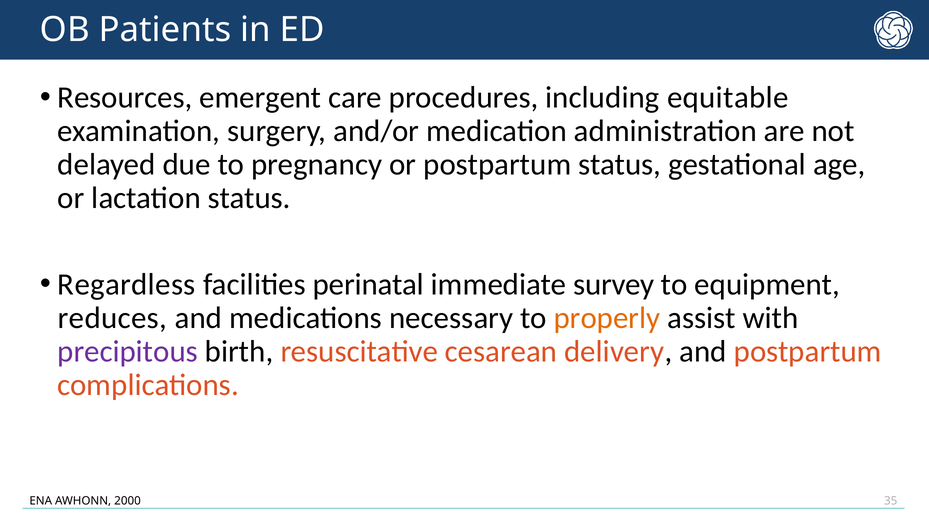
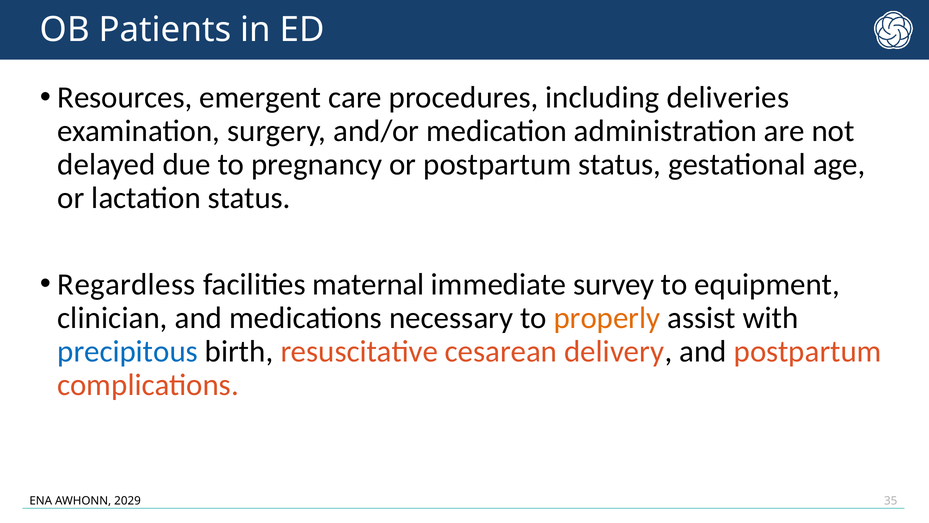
equitable: equitable -> deliveries (728, 97)
perinatal: perinatal -> maternal (369, 284)
reduces: reduces -> clinician (113, 318)
precipitous colour: purple -> blue (128, 351)
2000: 2000 -> 2029 (128, 501)
